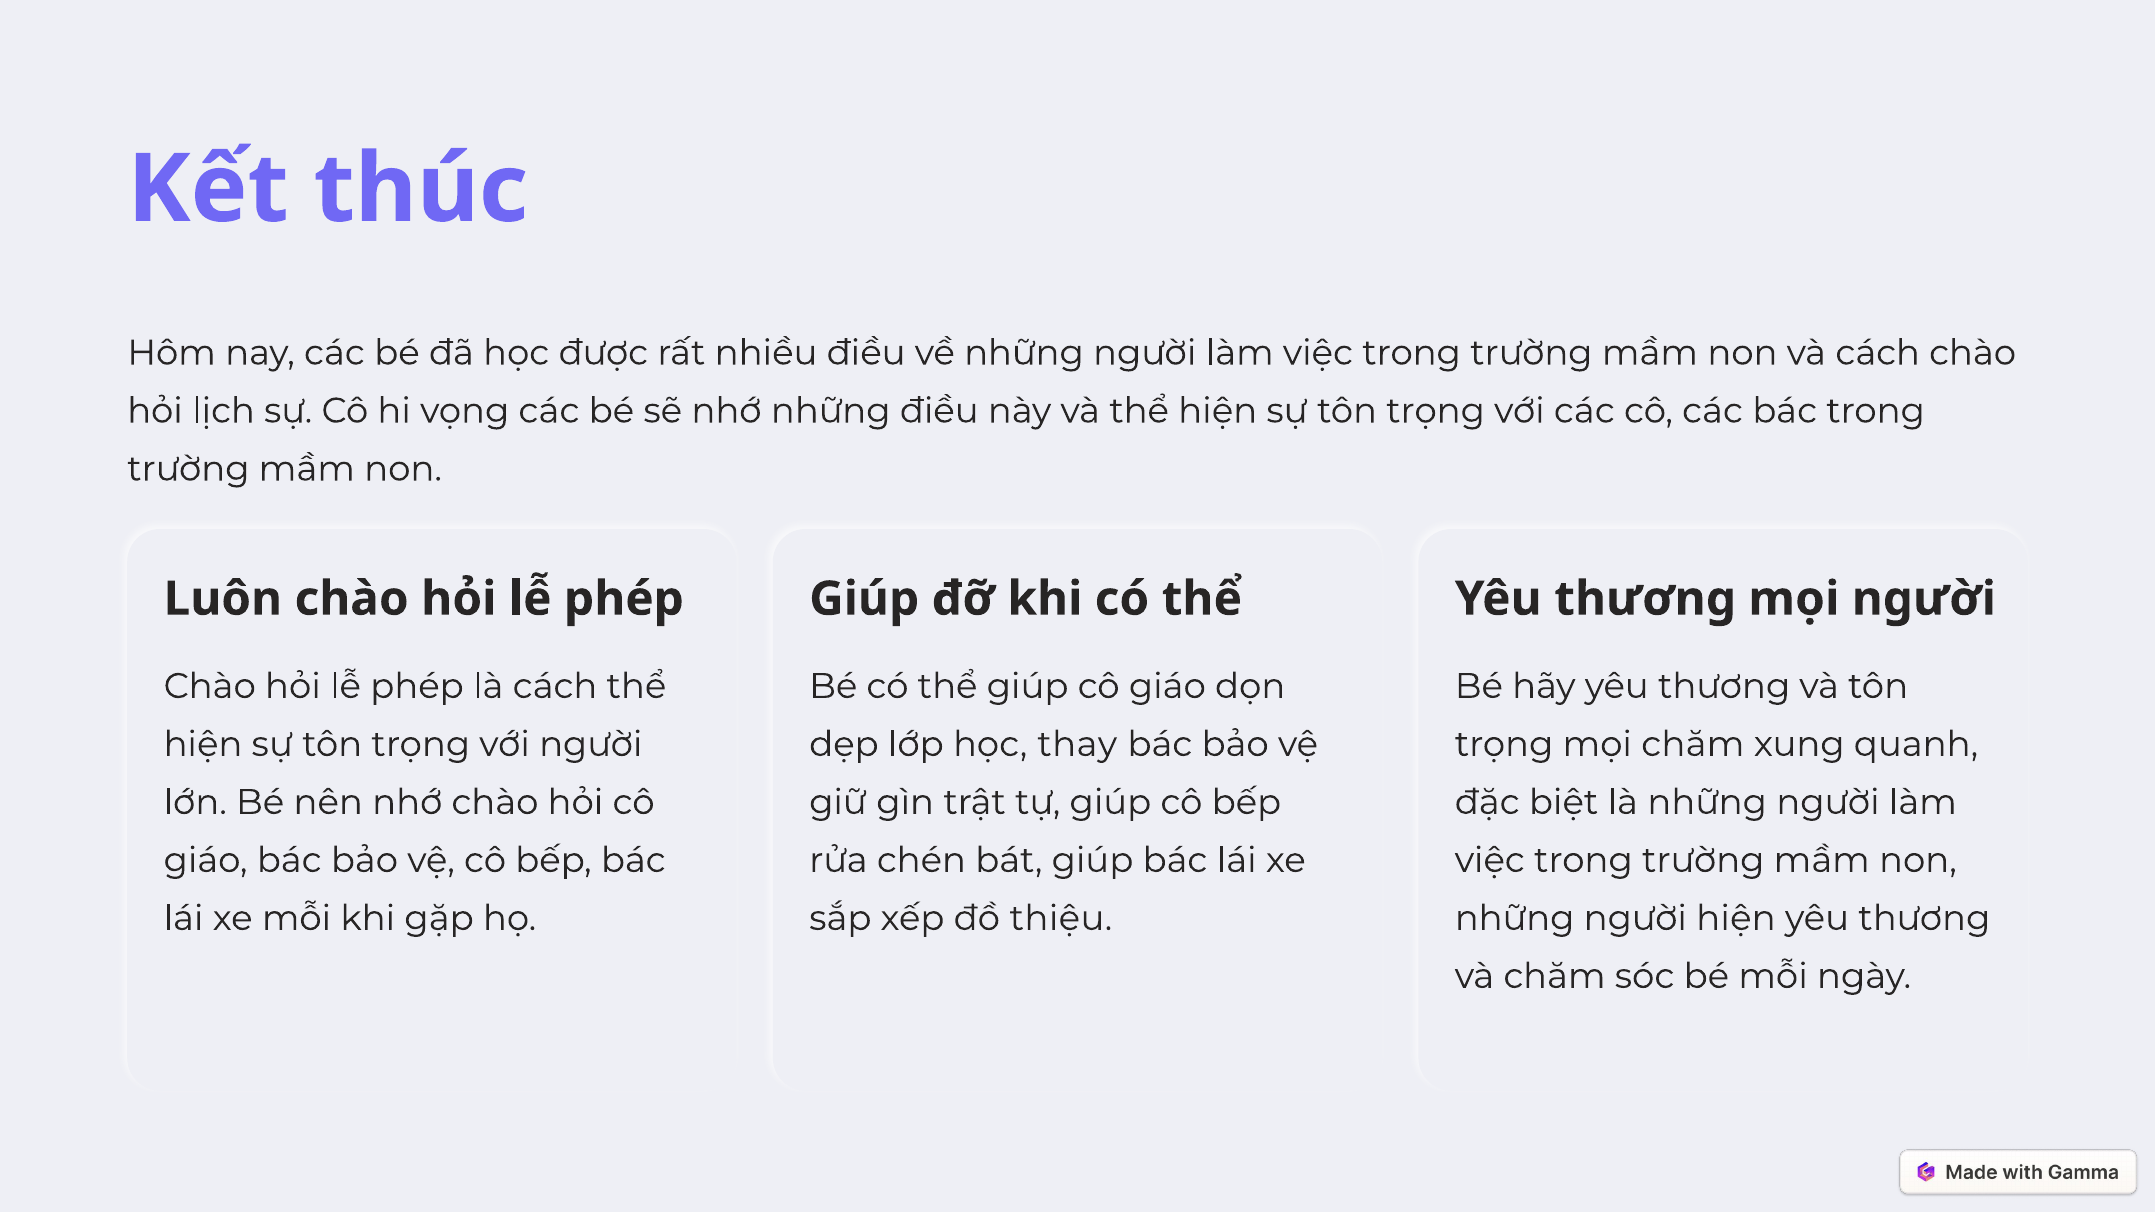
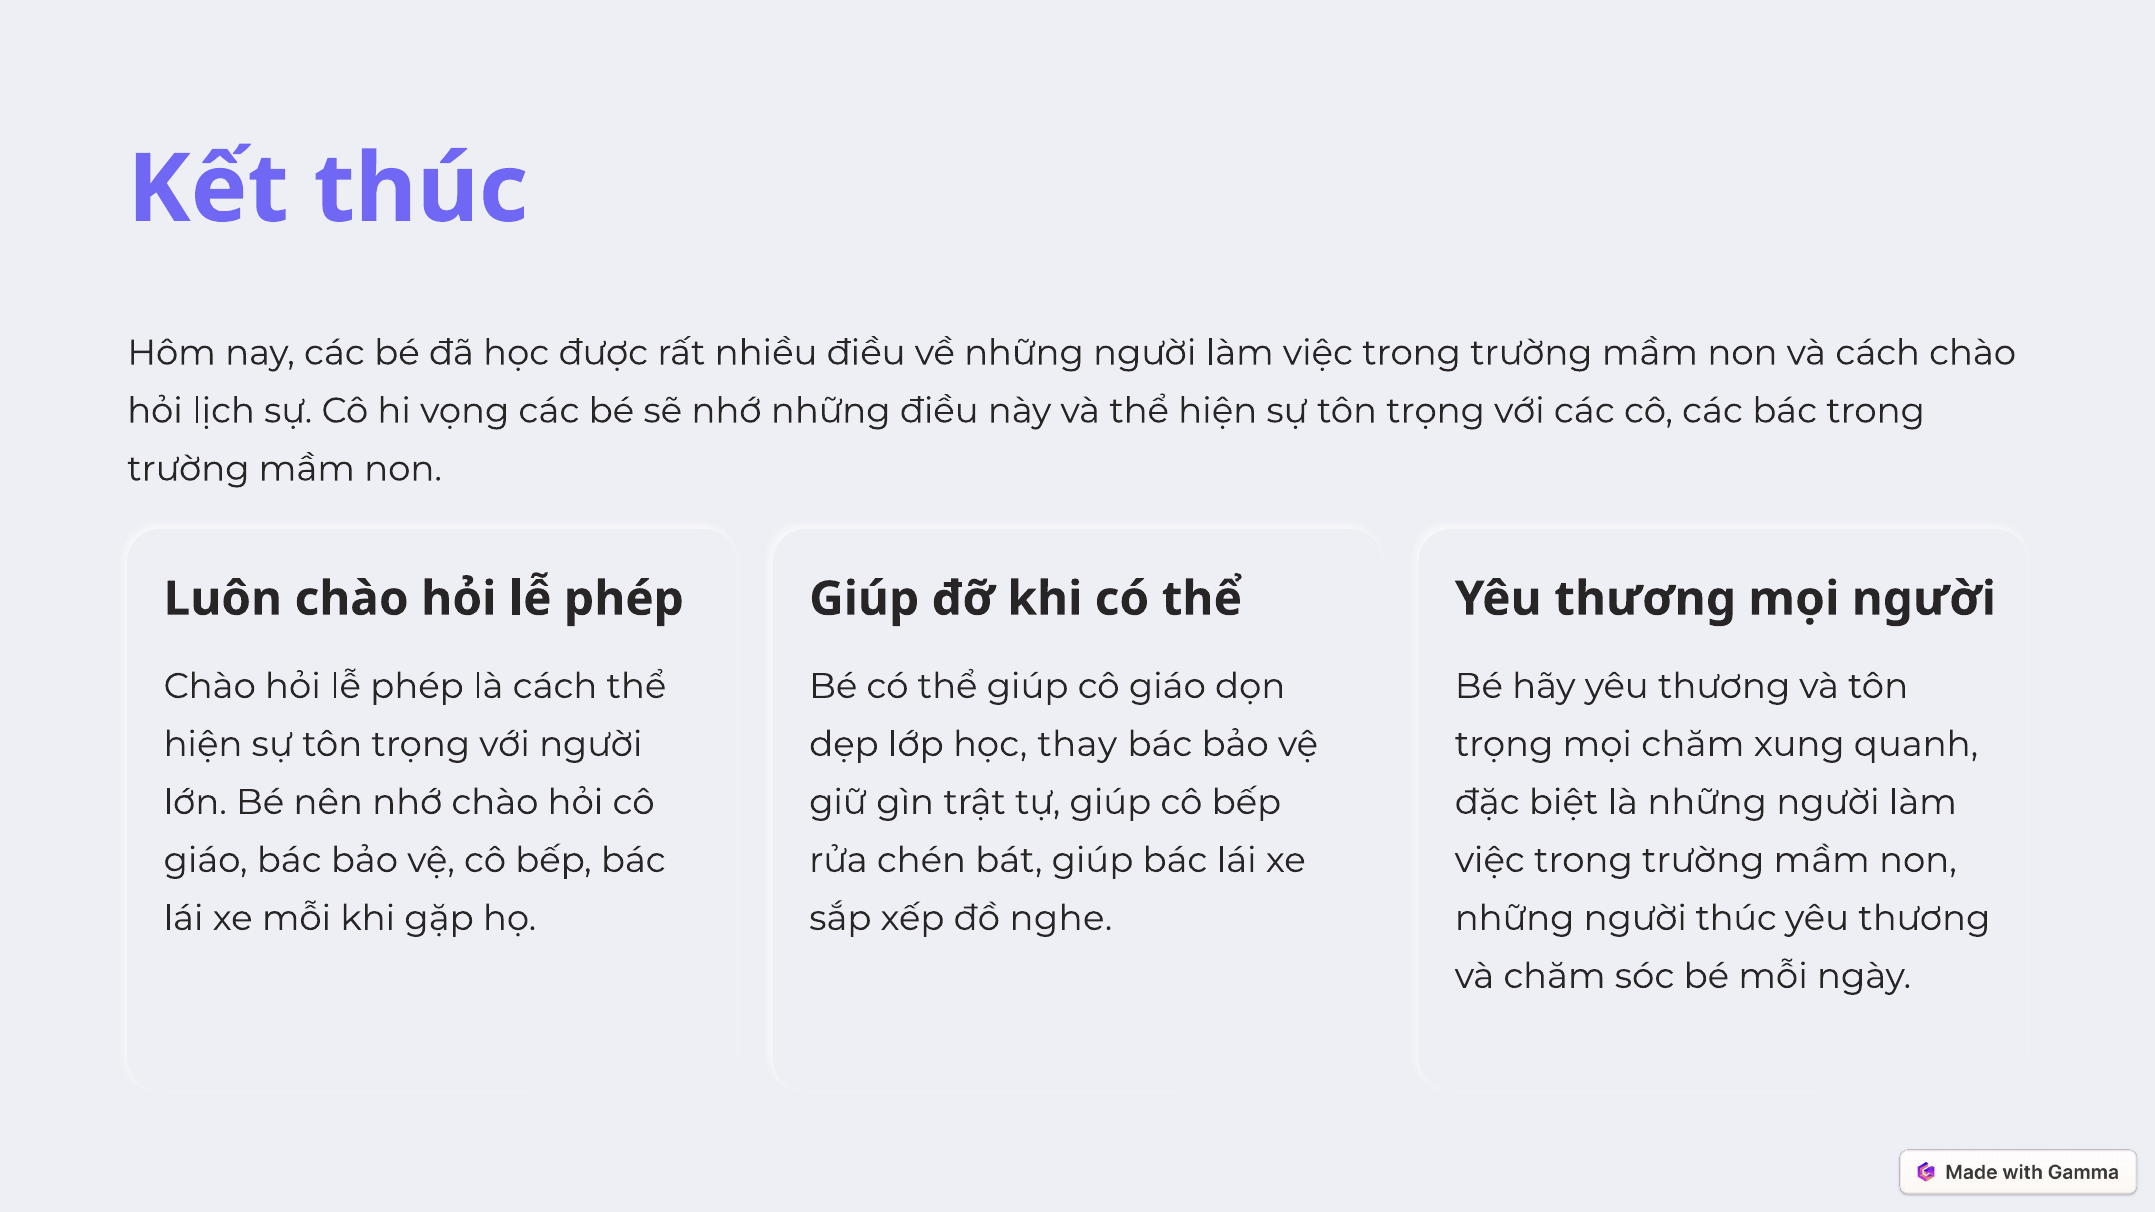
thiệu: thiệu -> nghe (1061, 918)
người hiện: hiện -> thúc (1736, 918)
